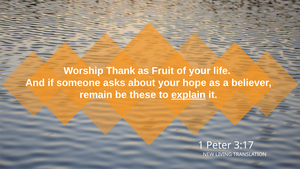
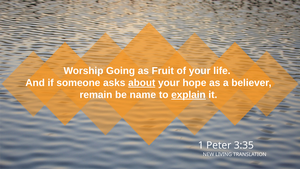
Thank: Thank -> Going (121, 71)
about underline: none -> present (142, 83)
these: these -> name (143, 95)
3:17: 3:17 -> 3:35 (244, 145)
